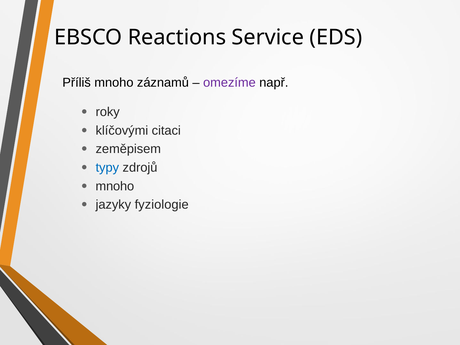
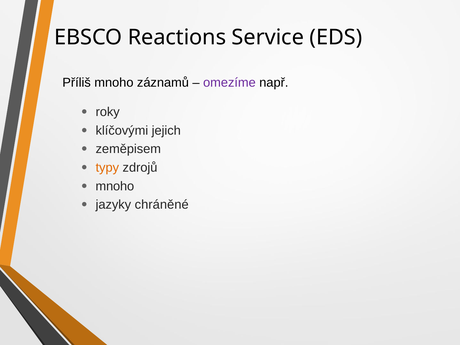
citaci: citaci -> jejich (166, 131)
typy colour: blue -> orange (107, 168)
fyziologie: fyziologie -> chráněné (162, 205)
